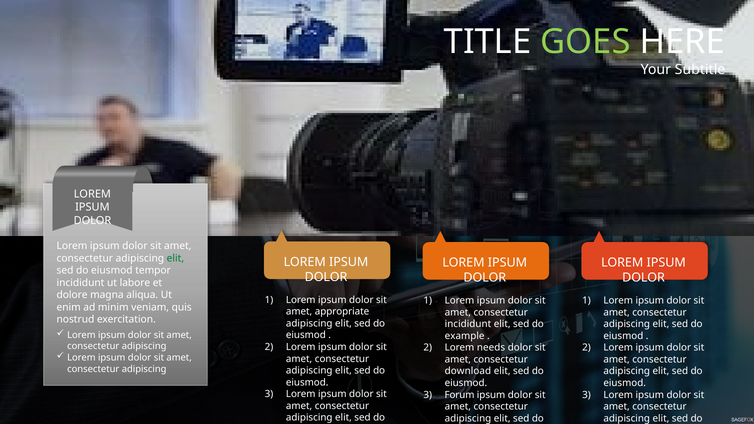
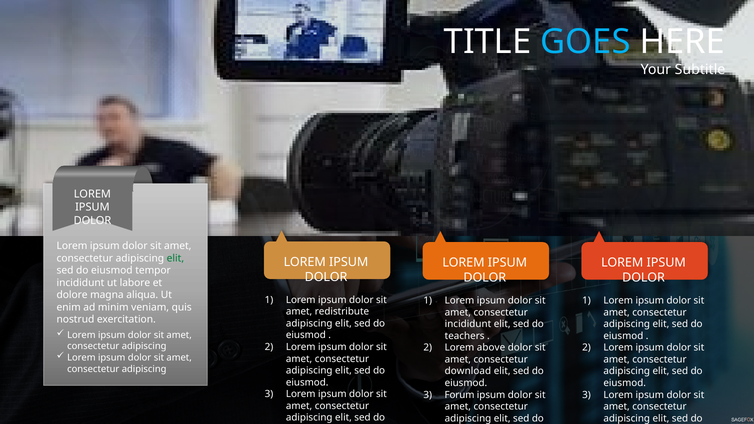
GOES colour: light green -> light blue (586, 42)
appropriate: appropriate -> redistribute (342, 312)
example: example -> teachers (465, 336)
needs: needs -> above (491, 348)
